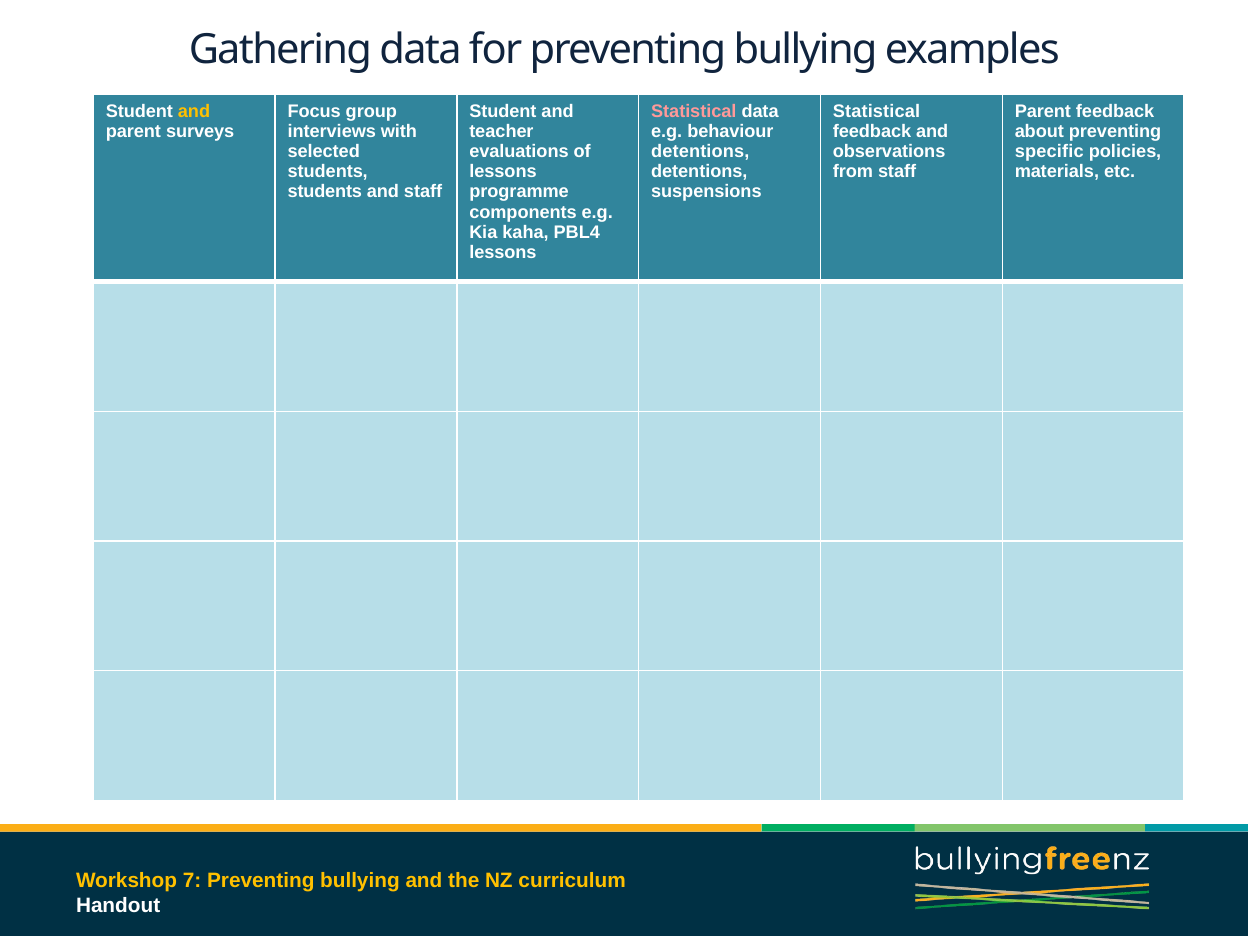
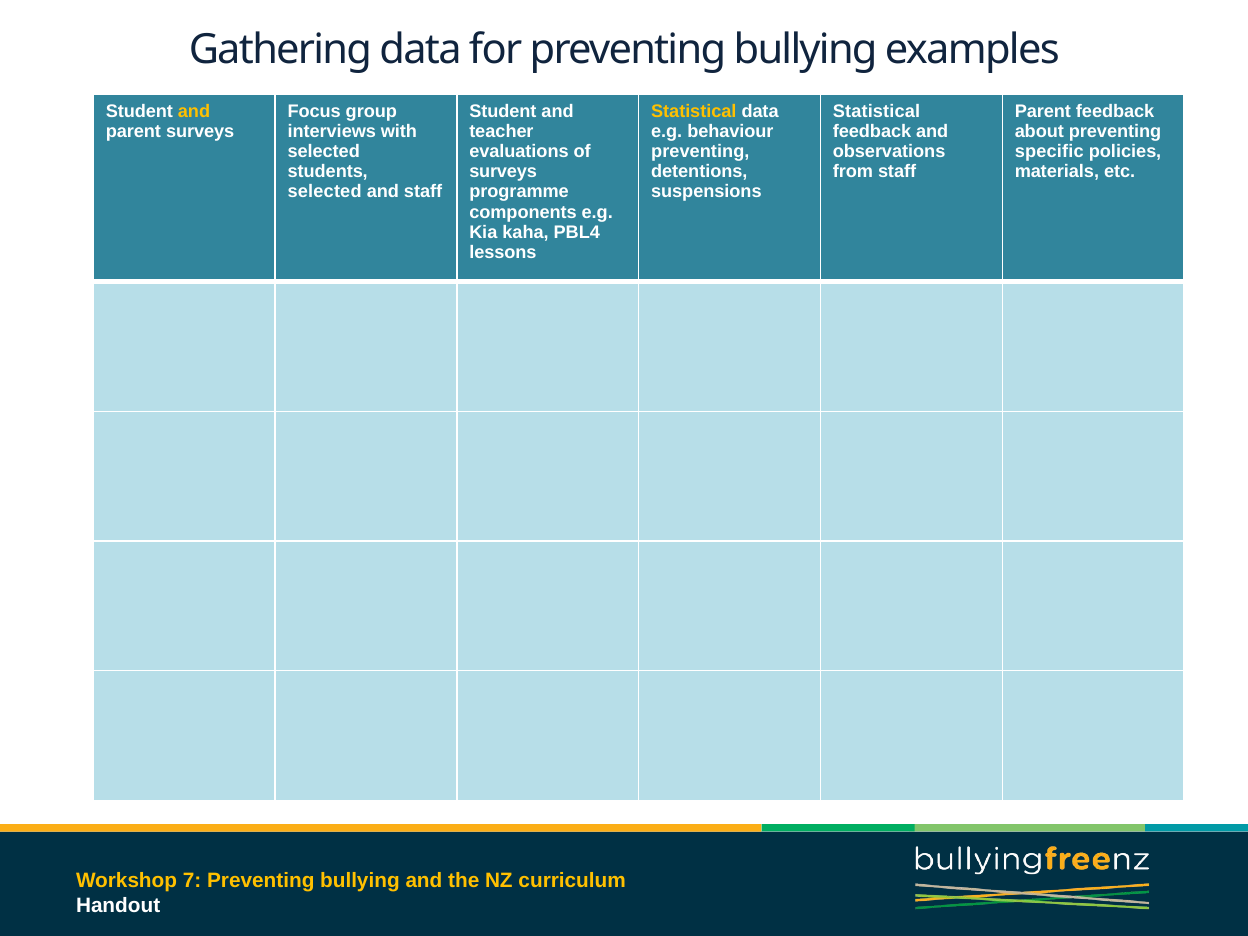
Statistical colour: pink -> yellow (694, 111)
detentions: detentions -> preventing (700, 152)
lessons: lessons -> surveys (503, 172)
students: students -> selected (325, 192)
